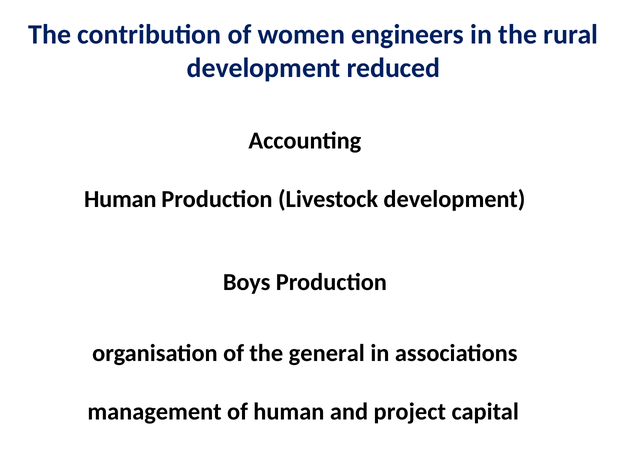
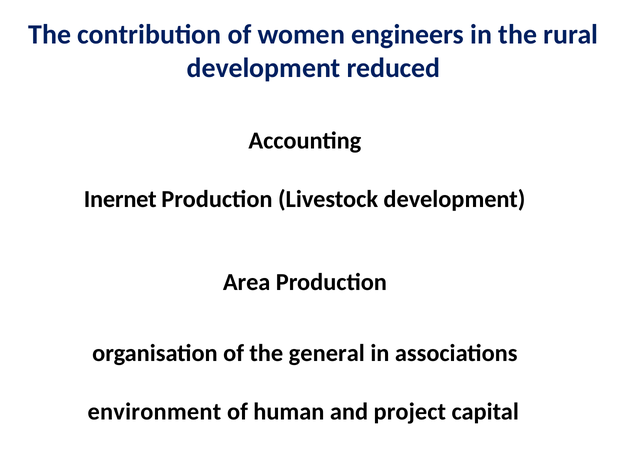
Human: Human -> Inernet (120, 200)
Boys: Boys -> Area (247, 282)
management: management -> environment (154, 412)
